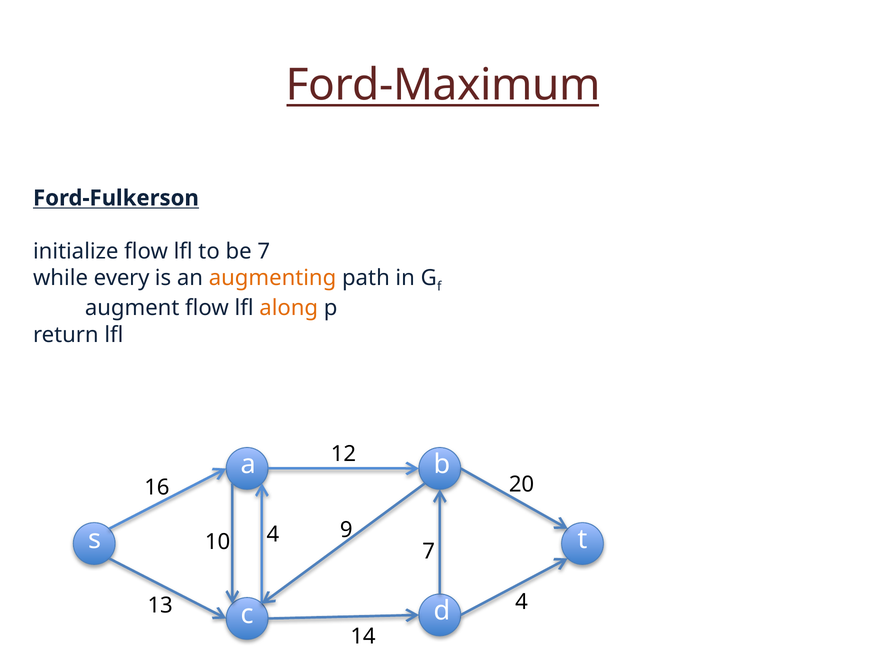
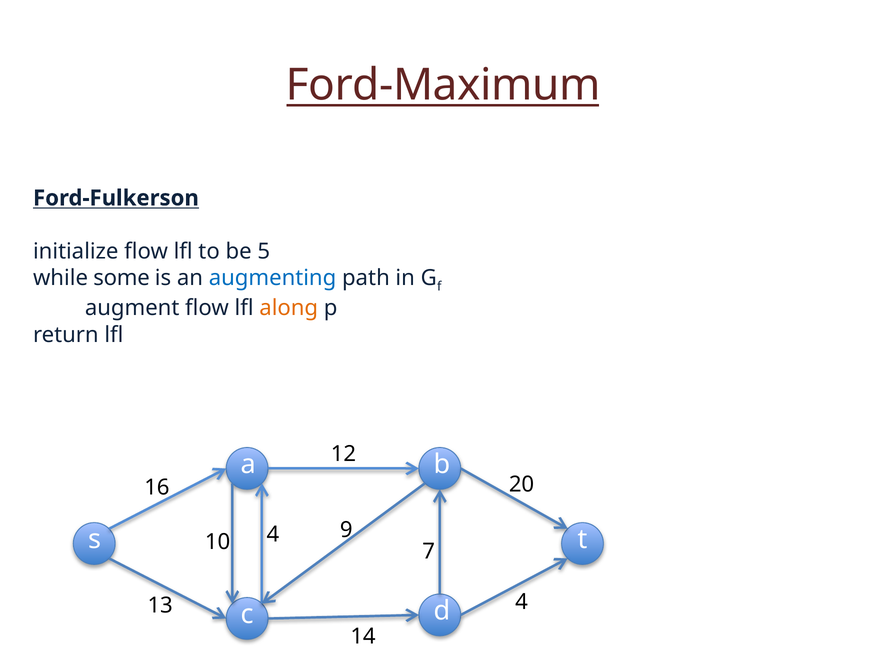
be 7: 7 -> 5 (264, 251)
every: every -> some (122, 278)
augmenting colour: orange -> blue (273, 278)
